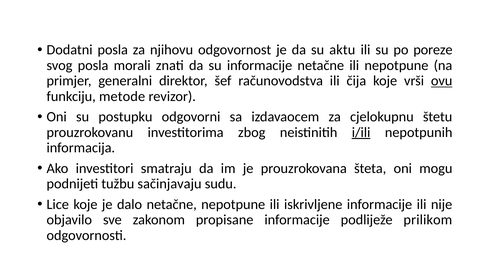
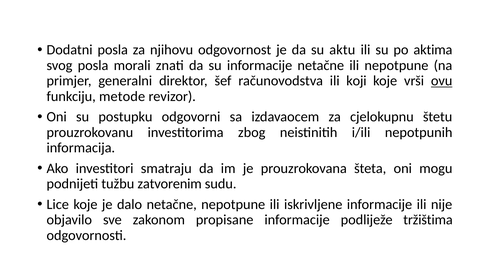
poreze: poreze -> aktima (433, 50)
čija: čija -> koji (356, 81)
i/ili underline: present -> none (361, 132)
sačinjavaju: sačinjavaju -> zatvorenim (170, 184)
prilikom: prilikom -> tržištima (428, 220)
